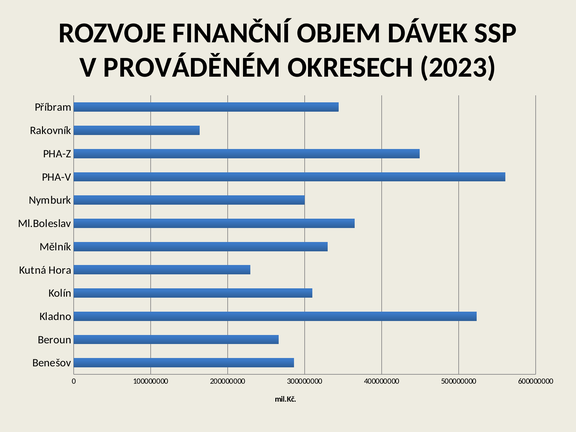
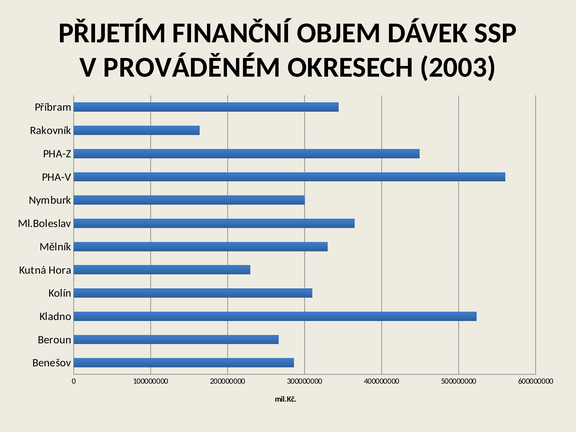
ROZVOJE: ROZVOJE -> PŘIJETÍM (112, 33)
2023: 2023 -> 2003 (458, 67)
